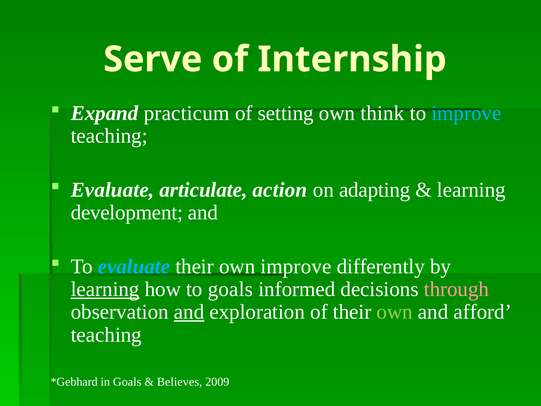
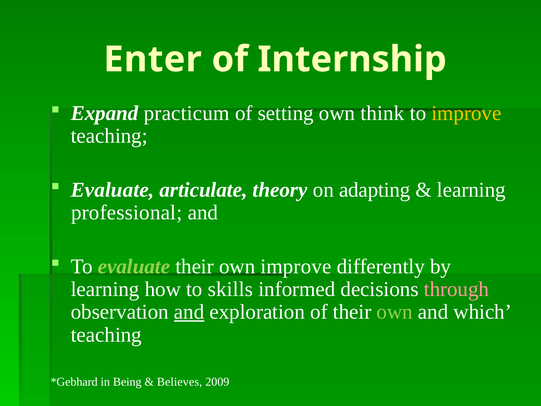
Serve: Serve -> Enter (153, 59)
improve colour: light blue -> yellow (466, 113)
action: action -> theory (280, 190)
development: development -> professional (127, 212)
evaluate colour: light blue -> light green (134, 266)
learning underline: present -> none (105, 289)
to goals: goals -> skills (230, 289)
afford: afford -> which (483, 312)
in Goals: Goals -> Being (127, 382)
